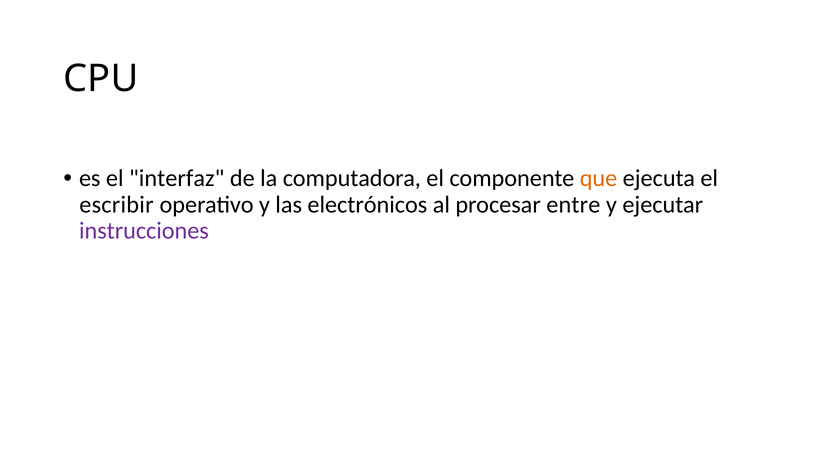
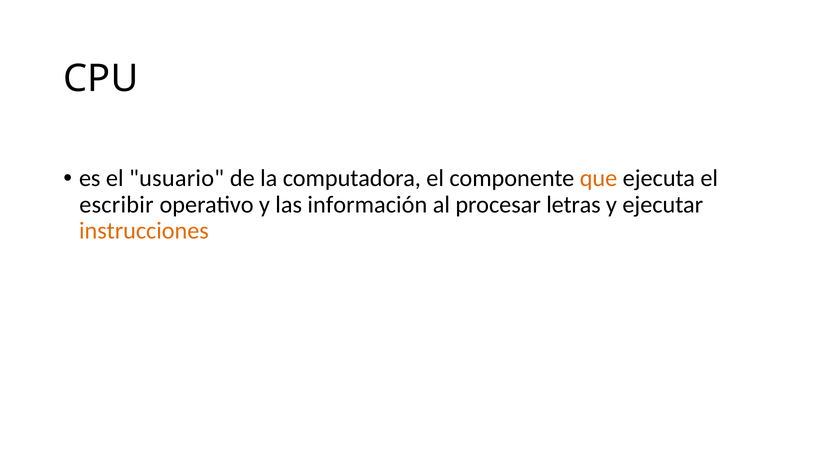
interfaz: interfaz -> usuario (177, 178)
electrónicos: electrónicos -> información (367, 205)
entre: entre -> letras (573, 205)
instrucciones colour: purple -> orange (144, 231)
